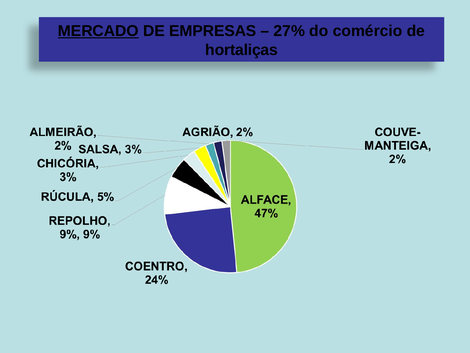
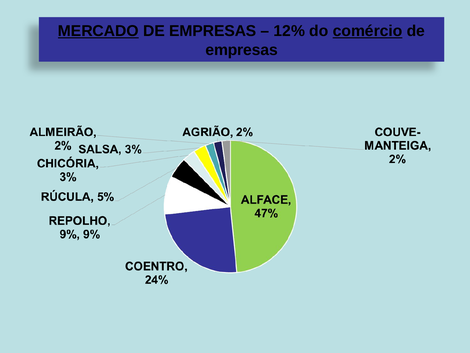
27%: 27% -> 12% (289, 31)
comércio underline: none -> present (368, 31)
hortaliças: hortaliças -> empresas (242, 50)
